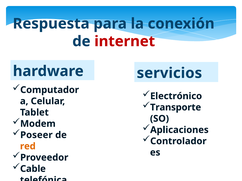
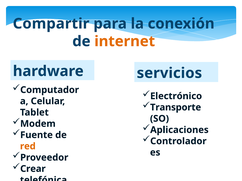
Respuesta: Respuesta -> Compartir (51, 24)
internet colour: red -> orange (125, 41)
Poseer: Poseer -> Fuente (36, 135)
Cable: Cable -> Crear (33, 169)
